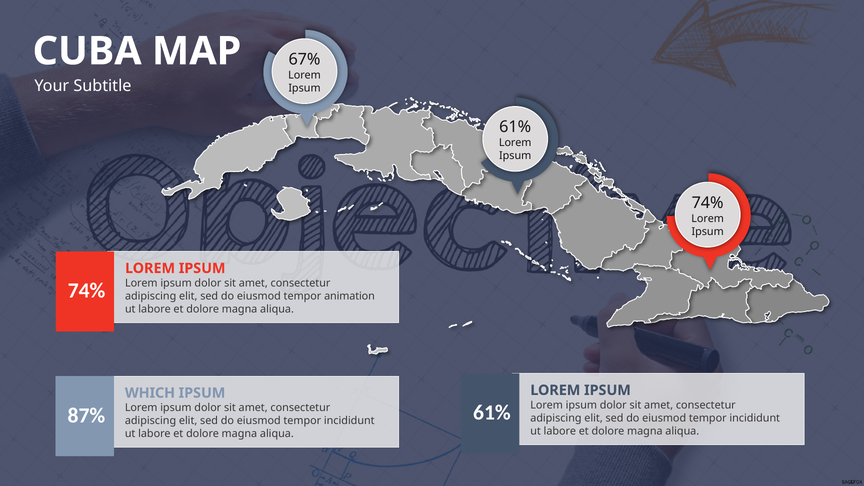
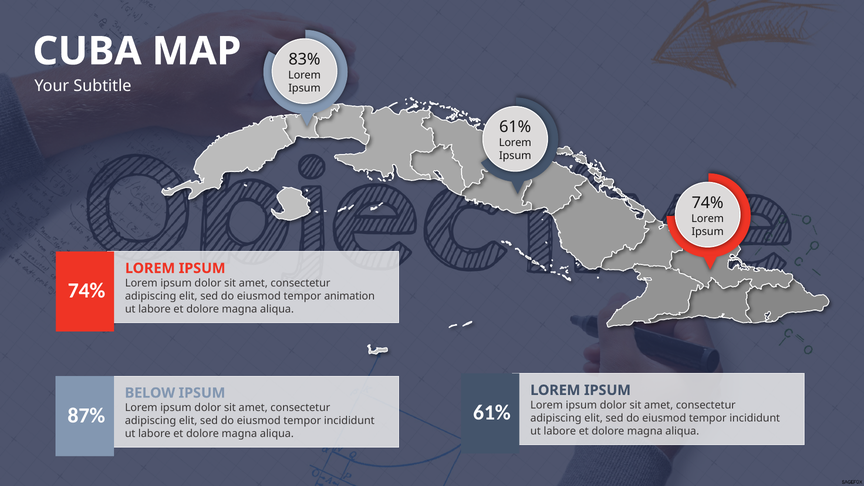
67%: 67% -> 83% (304, 59)
WHICH: WHICH -> BELOW (150, 393)
